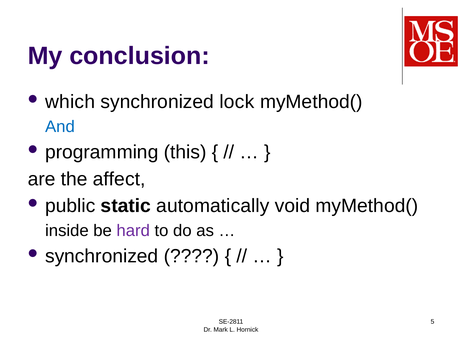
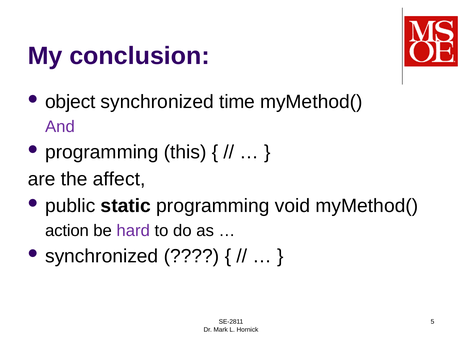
which: which -> object (70, 102)
lock: lock -> time (237, 102)
And colour: blue -> purple (60, 127)
static automatically: automatically -> programming (213, 206)
inside: inside -> action (67, 231)
